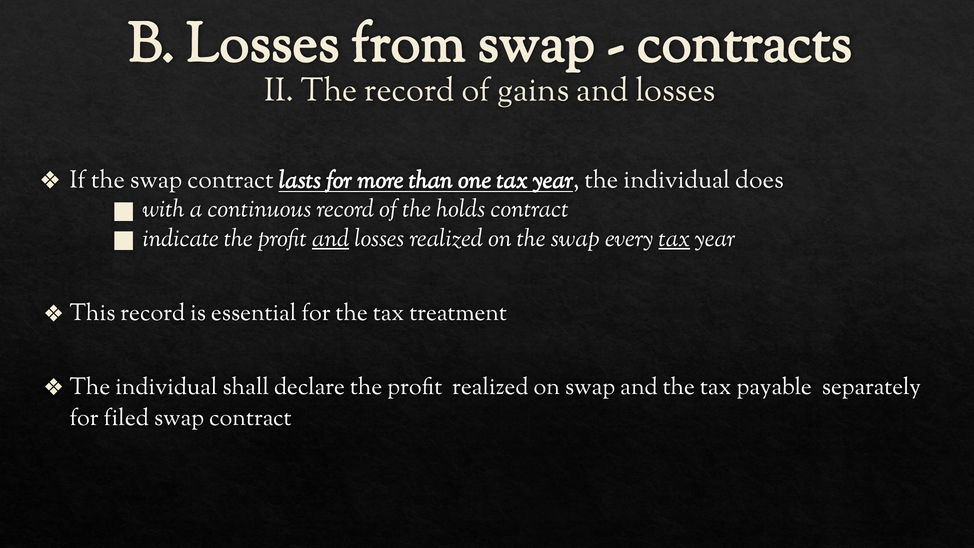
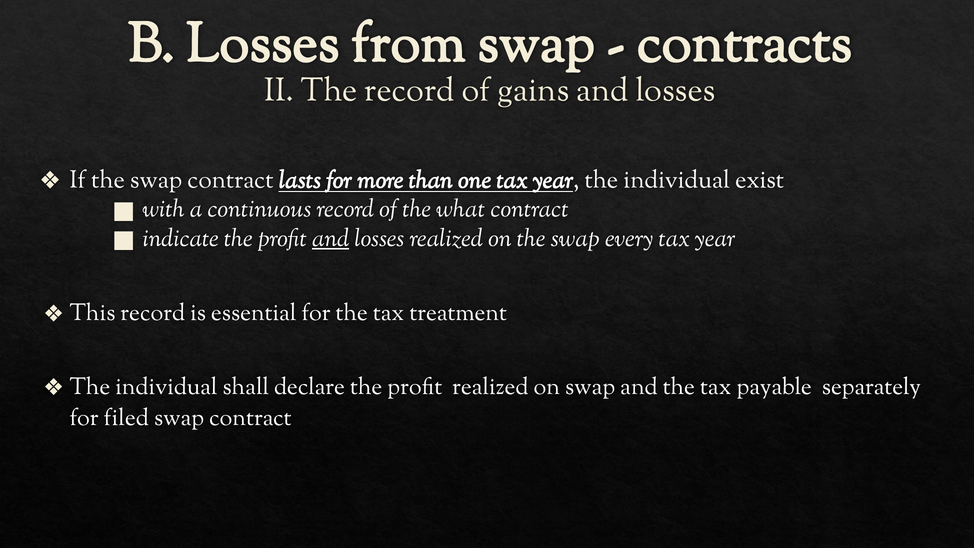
does: does -> exist (760, 180)
holds: holds -> what (461, 209)
tax underline: present -> none (674, 238)
